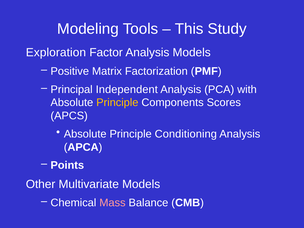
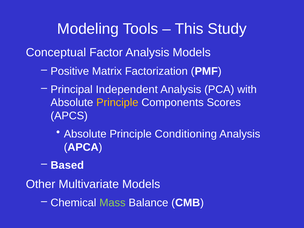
Exploration: Exploration -> Conceptual (56, 53)
Points: Points -> Based (67, 165)
Mass colour: pink -> light green (112, 203)
